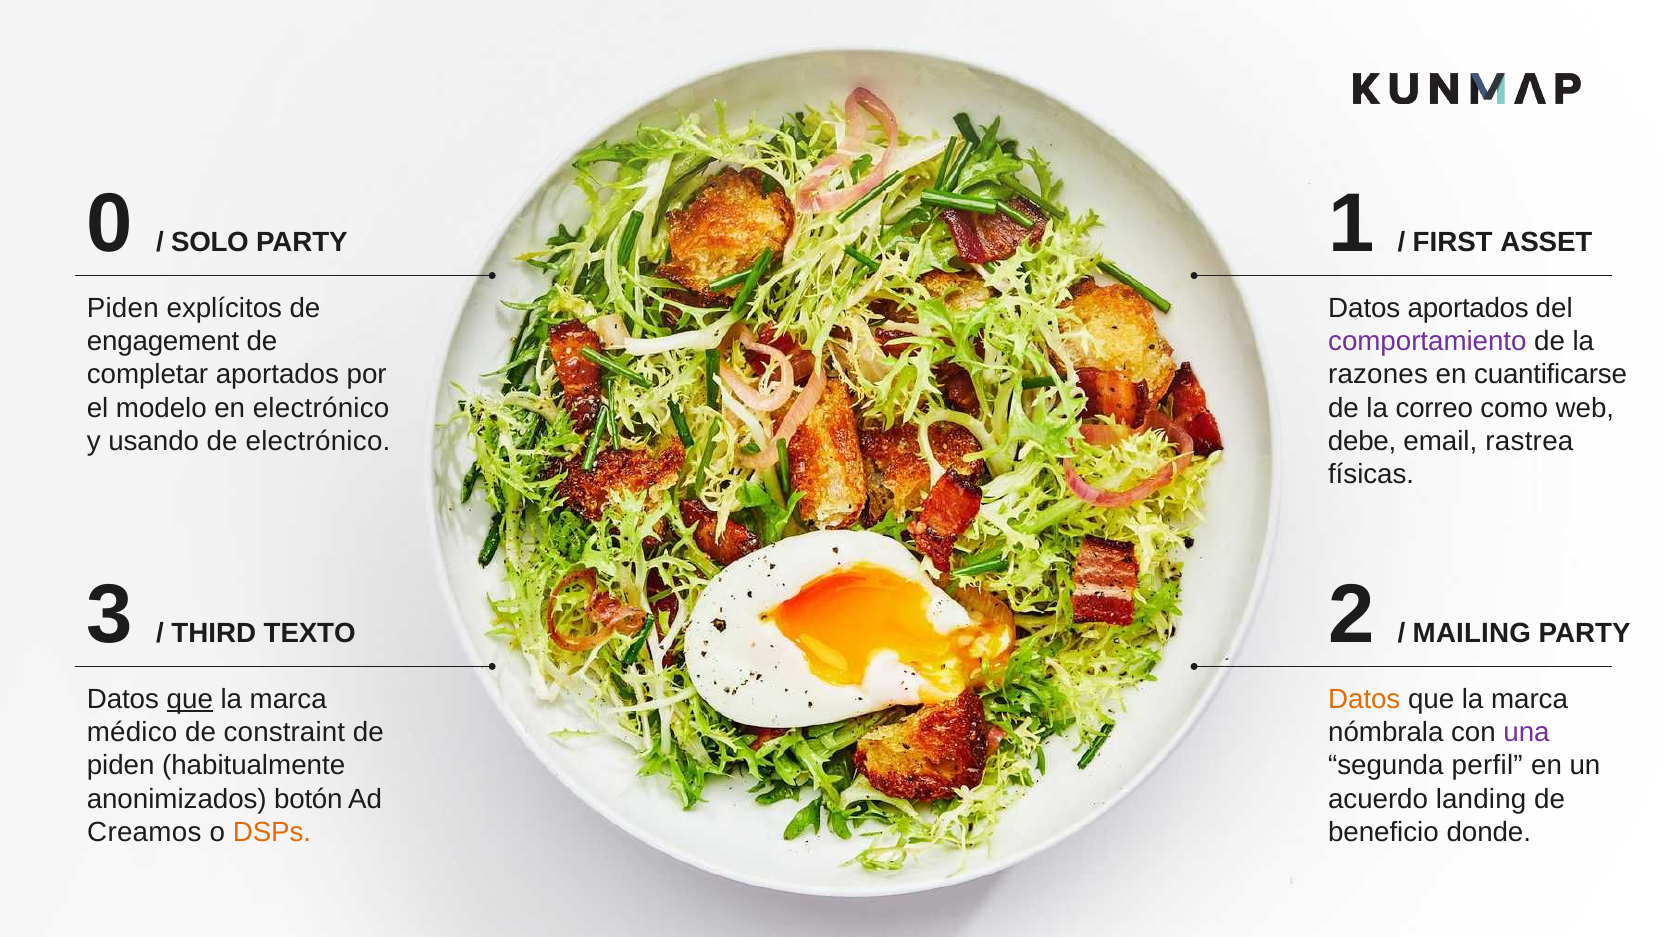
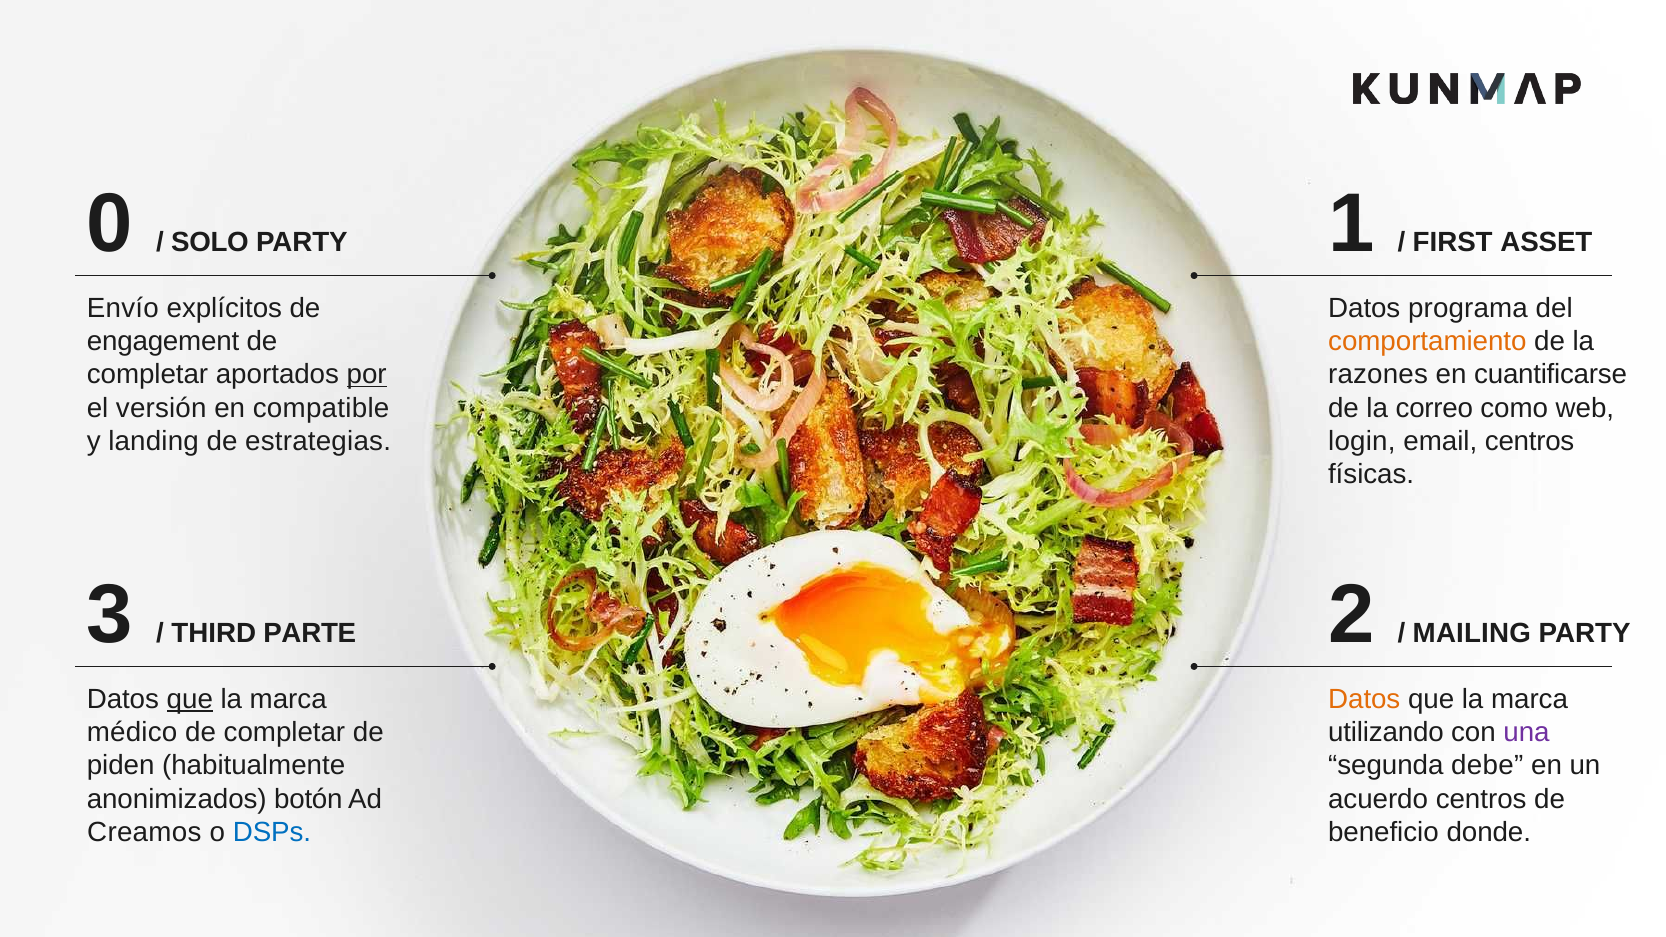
Piden: Piden -> Envío (123, 308)
Datos aportados: aportados -> programa (1468, 308)
comportamiento colour: purple -> orange (1427, 341)
por underline: none -> present (367, 375)
modelo: modelo -> versión (161, 408)
en electrónico: electrónico -> compatible (321, 408)
usando: usando -> landing (154, 441)
de electrónico: electrónico -> estrategias (318, 441)
debe: debe -> login (1362, 441)
email rastrea: rastrea -> centros (1530, 441)
TEXTO: TEXTO -> PARTE (310, 634)
constraint: constraint -> completar (284, 732)
nómbrala: nómbrala -> utilizando (1386, 732)
perfil: perfil -> debe (1487, 766)
acuerdo landing: landing -> centros (1481, 799)
DSPs colour: orange -> blue (272, 832)
